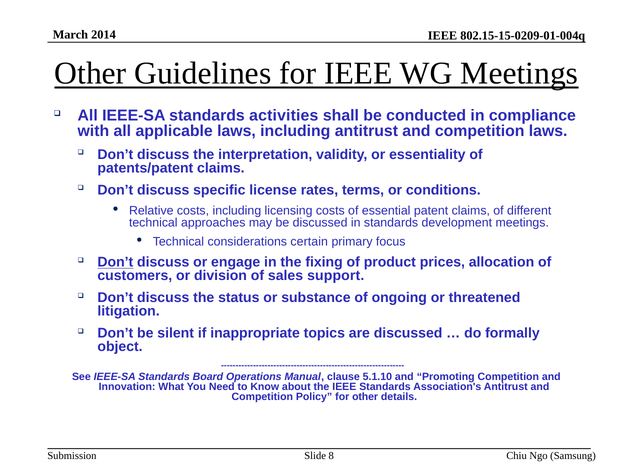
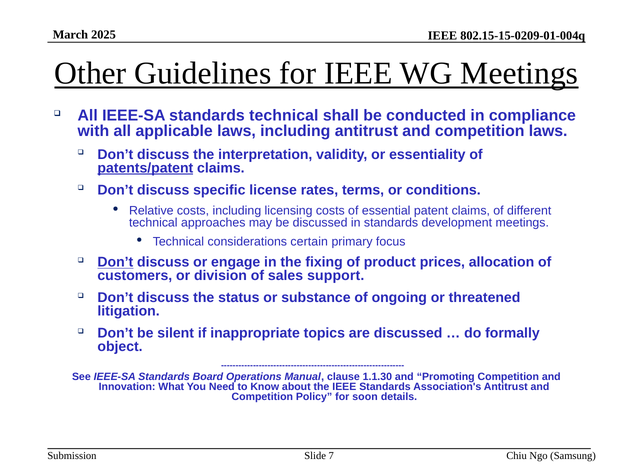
2014: 2014 -> 2025 (103, 35)
standards activities: activities -> technical (284, 116)
patents/patent underline: none -> present (145, 168)
5.1.10: 5.1.10 -> 1.1.30 (377, 376)
for other: other -> soon (365, 397)
8: 8 -> 7 (331, 455)
